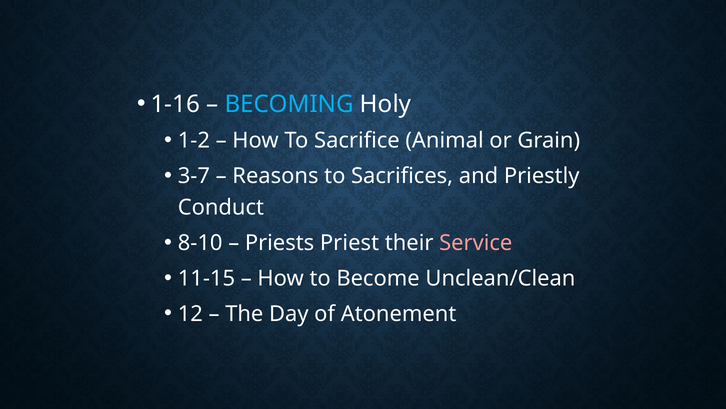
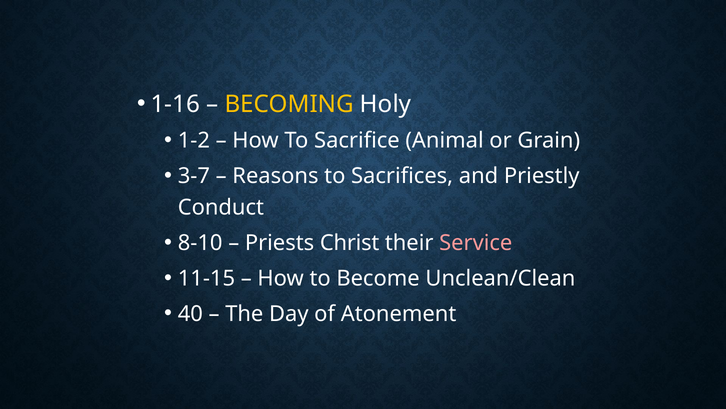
BECOMING colour: light blue -> yellow (289, 104)
Priest: Priest -> Christ (350, 243)
12: 12 -> 40 (190, 313)
